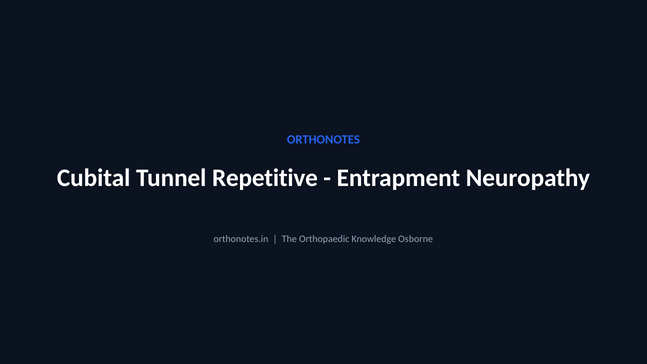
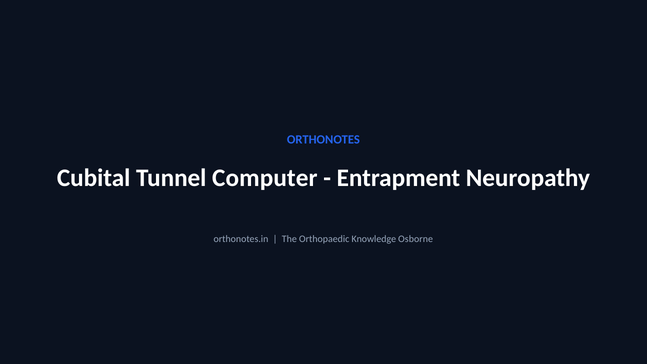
Repetitive: Repetitive -> Computer (265, 178)
